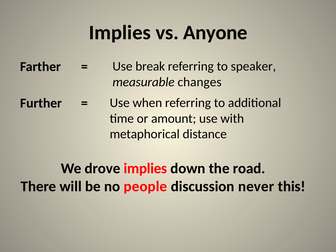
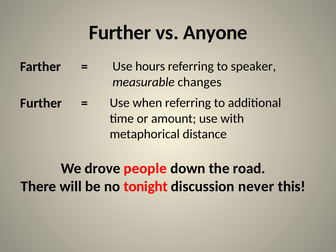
Implies: Implies -> Further (120, 33)
break: break -> hours (150, 66)
drove implies: implies -> people (145, 168)
people: people -> tonight (146, 186)
